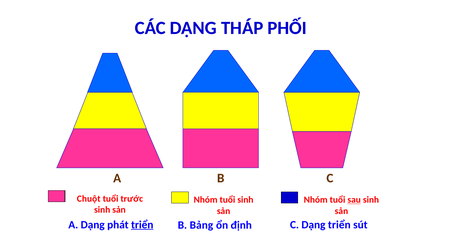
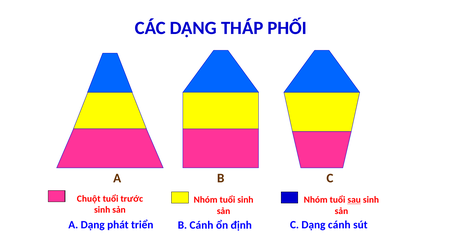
triển underline: present -> none (142, 225)
B Bảng: Bảng -> Cánh (201, 226)
Dạng triển: triển -> cánh (339, 225)
